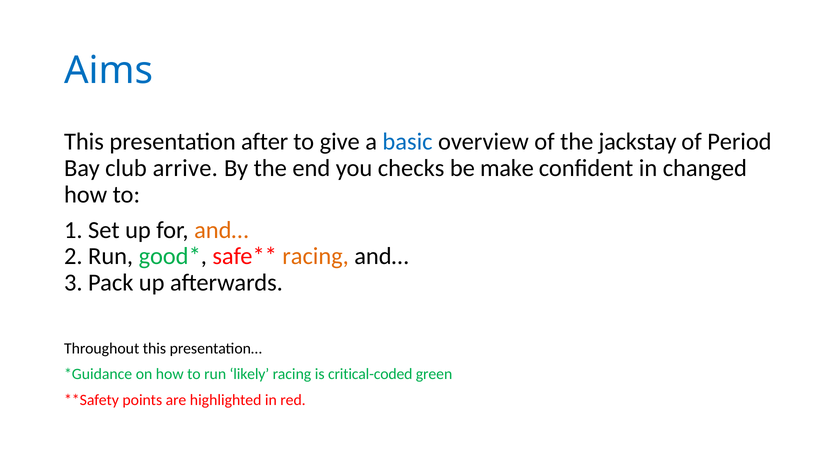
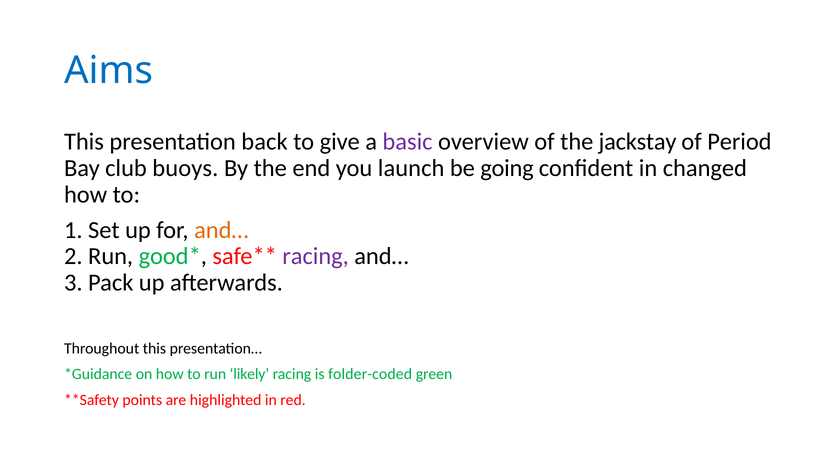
after: after -> back (264, 142)
basic colour: blue -> purple (408, 142)
arrive: arrive -> buoys (185, 168)
checks: checks -> launch (411, 168)
make: make -> going (507, 168)
racing colour: orange -> purple (316, 257)
critical-coded: critical-coded -> folder-coded (370, 375)
